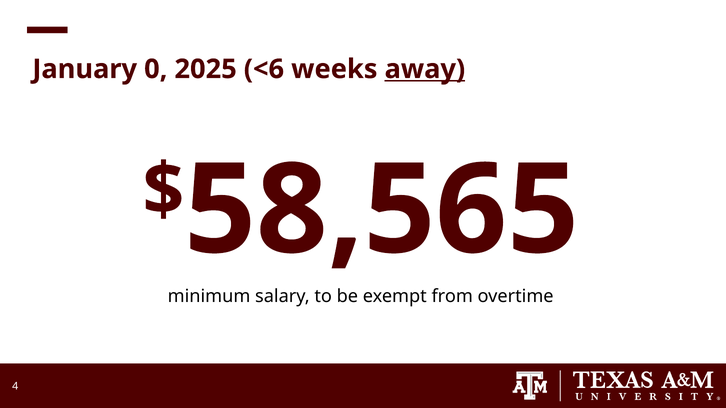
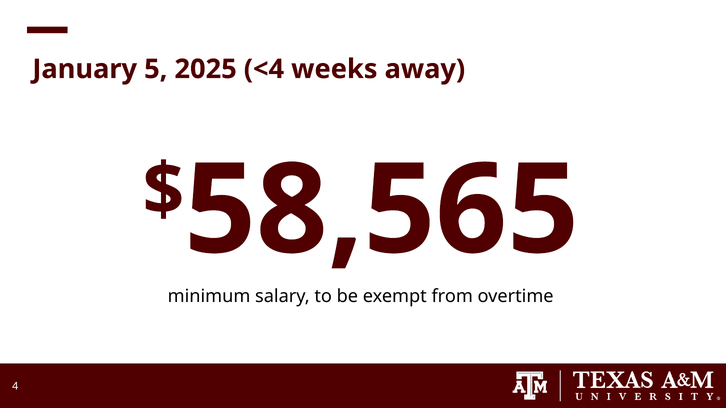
0: 0 -> 5 (156, 69)
<6: <6 -> <4 (264, 69)
away underline: present -> none (425, 69)
